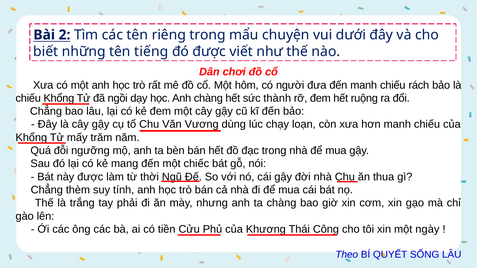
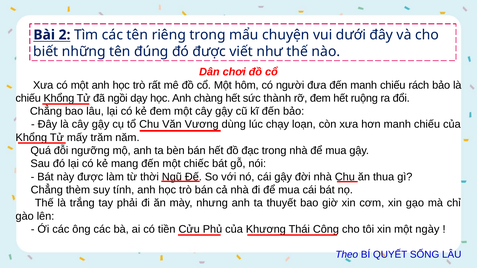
tiếng: tiếng -> đúng (151, 52)
ta chàng: chàng -> thuyết (281, 203)
